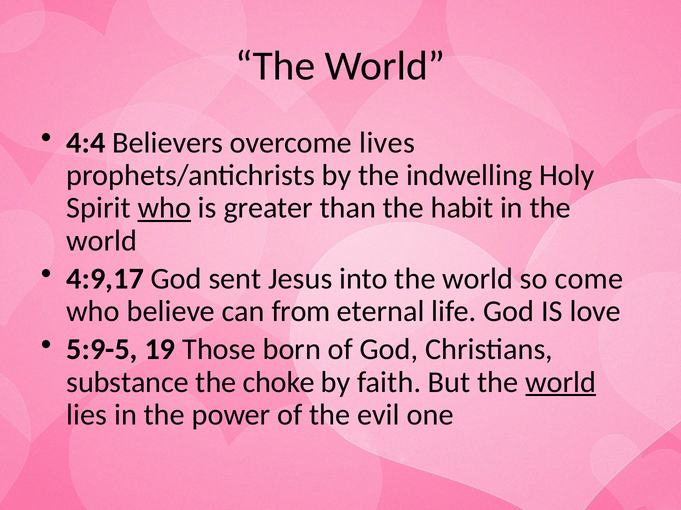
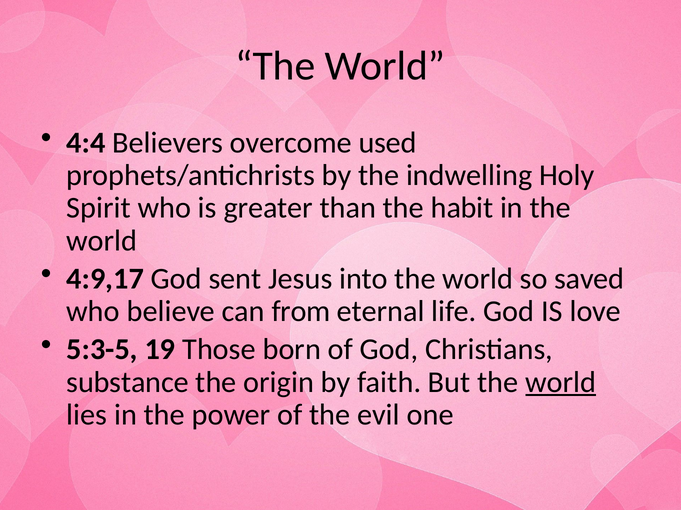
lives: lives -> used (388, 143)
who underline: present -> none (164, 208)
come: come -> saved (589, 279)
5:9-5: 5:9-5 -> 5:3-5 (102, 350)
choke: choke -> origin (279, 383)
